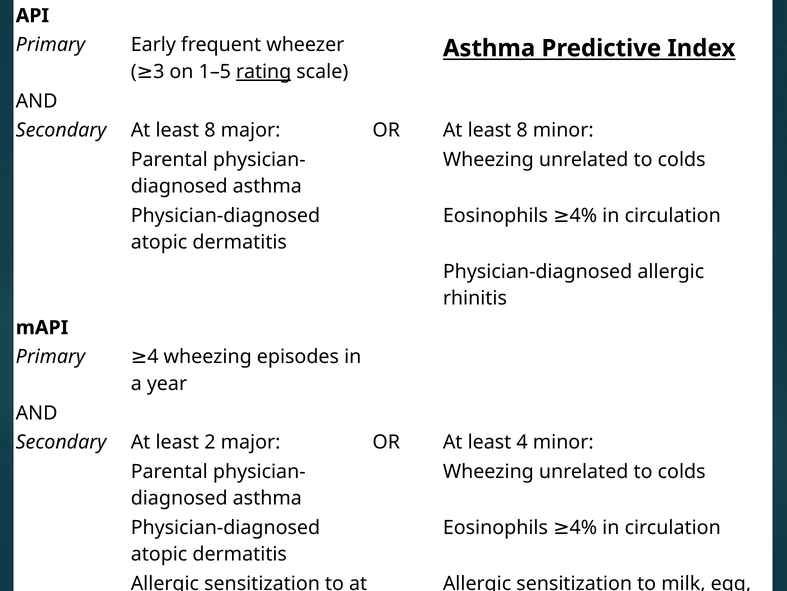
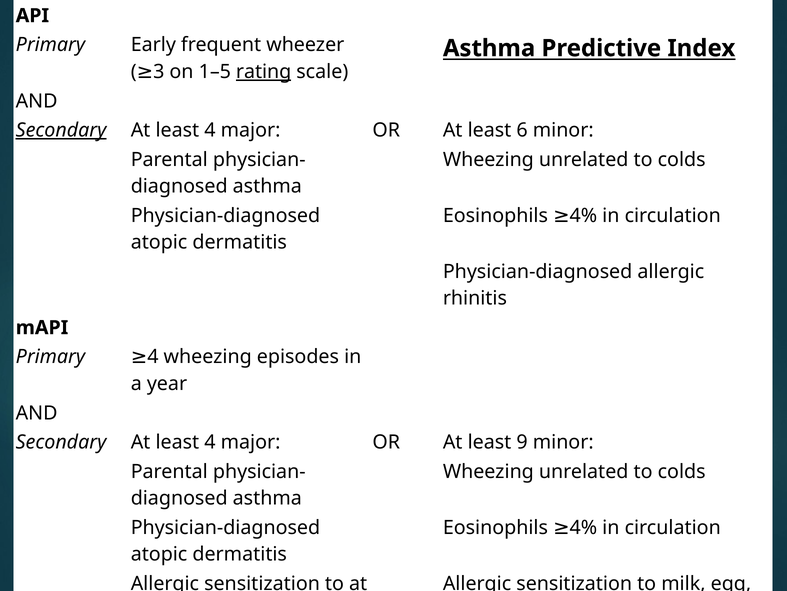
Secondary underline: none -> present (61, 130)
8: 8 -> 4 (210, 130)
OR At least 8: 8 -> 6 (522, 130)
2: 2 -> 4 (210, 442)
least 4: 4 -> 9 (522, 442)
